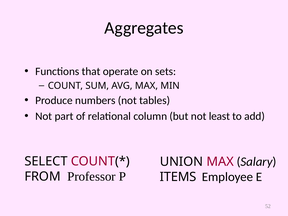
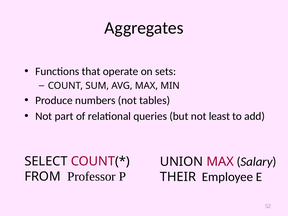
column: column -> queries (150, 116)
ITEMS: ITEMS -> THEIR (178, 177)
